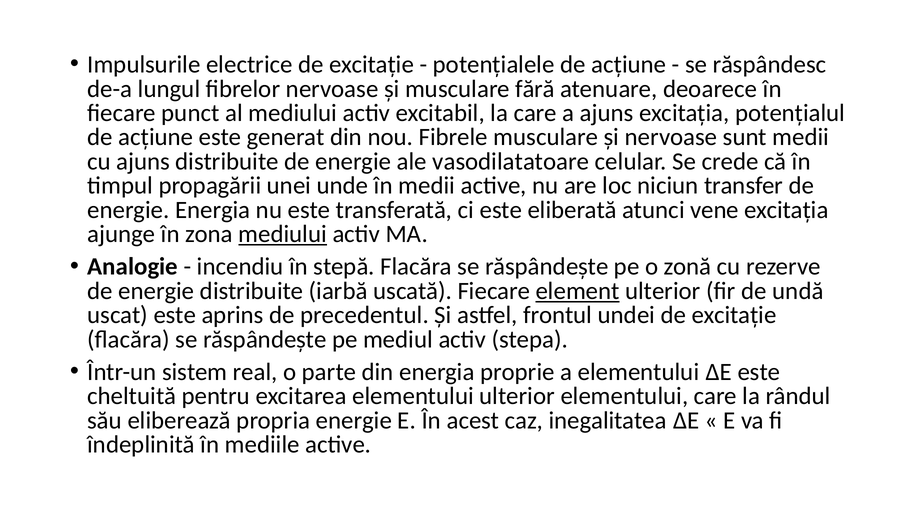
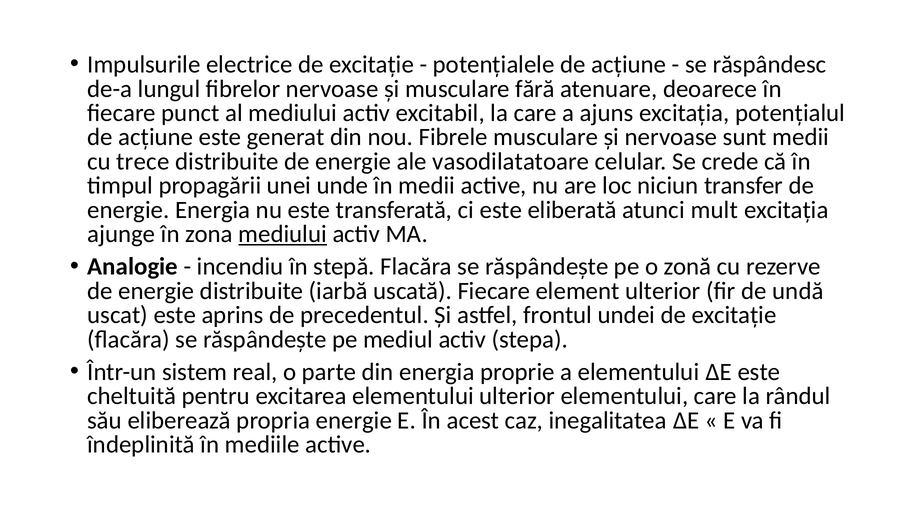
cu ajuns: ajuns -> trece (143, 161)
vene: vene -> mult (714, 210)
element underline: present -> none (578, 291)
